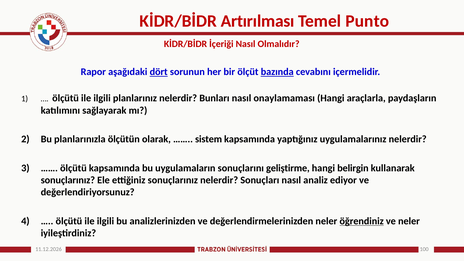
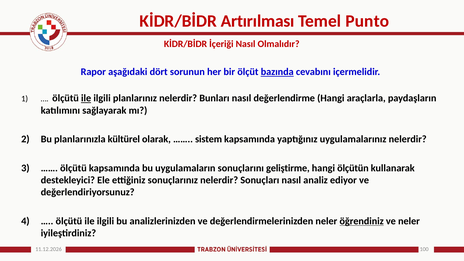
dört underline: present -> none (159, 72)
ile underline: none -> present (86, 98)
onaylamaması: onaylamaması -> değerlendirme (284, 98)
ölçütün: ölçütün -> kültürel (124, 139)
belirgin: belirgin -> ölçütün (353, 168)
sonuçlarınız: sonuçlarınız -> destekleyici (68, 180)
